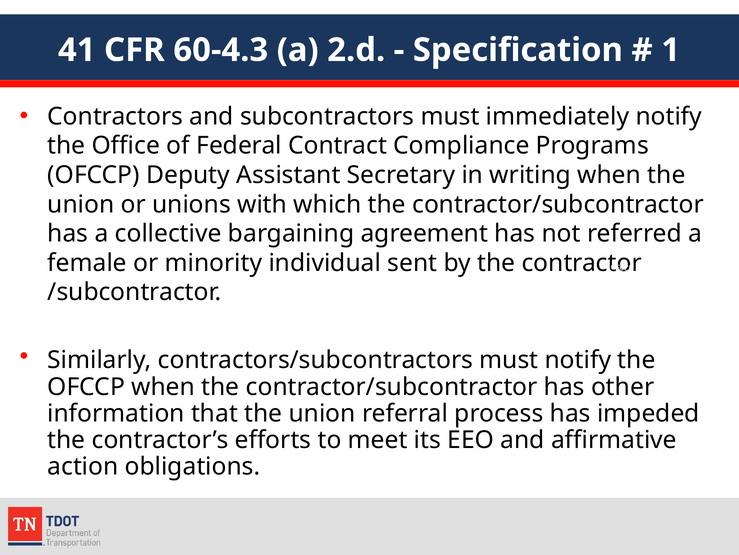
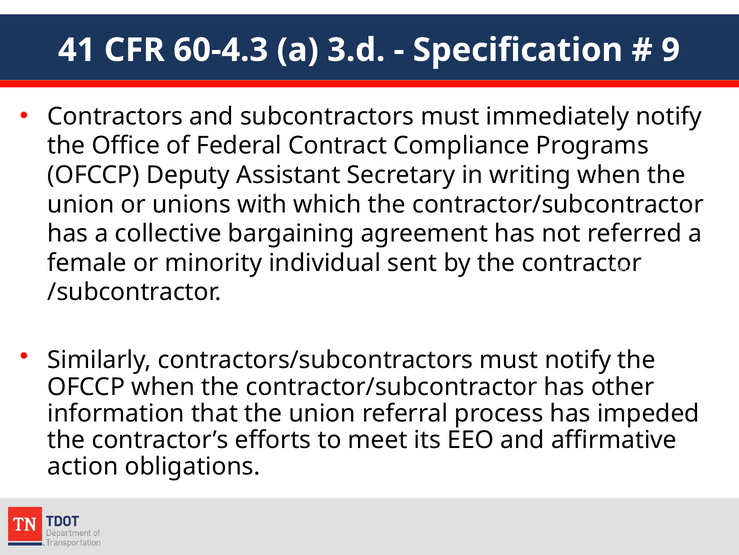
2.d: 2.d -> 3.d (356, 50)
1: 1 -> 9 (671, 50)
